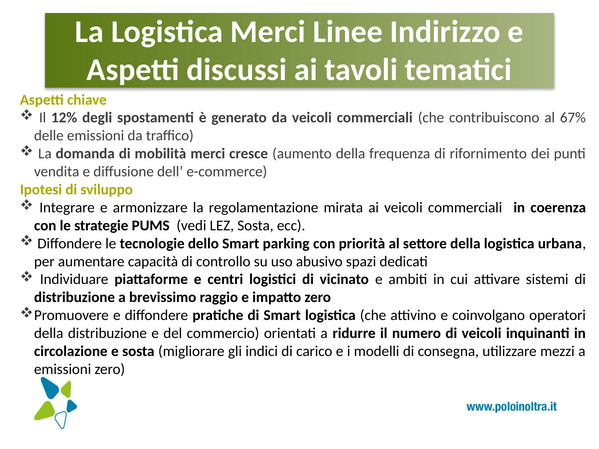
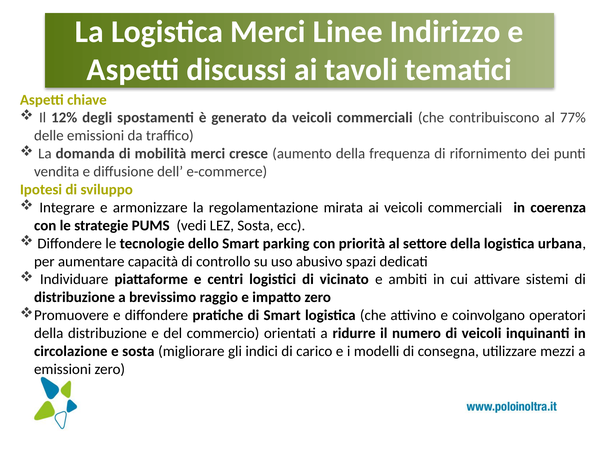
67%: 67% -> 77% (573, 118)
